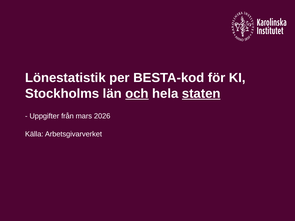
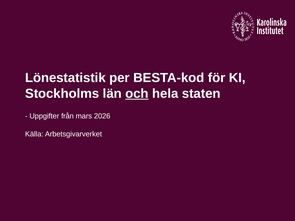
staten underline: present -> none (201, 94)
